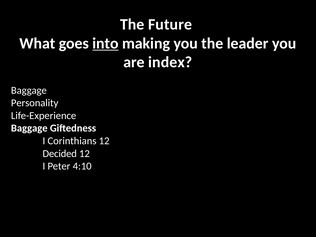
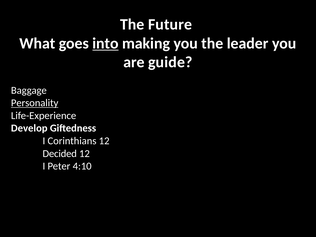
index: index -> guide (170, 62)
Personality underline: none -> present (35, 103)
Baggage: Baggage -> Develop (29, 128)
